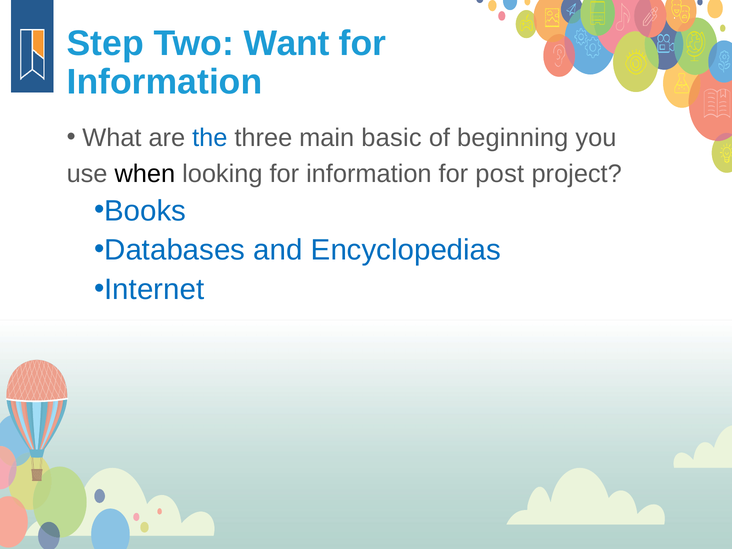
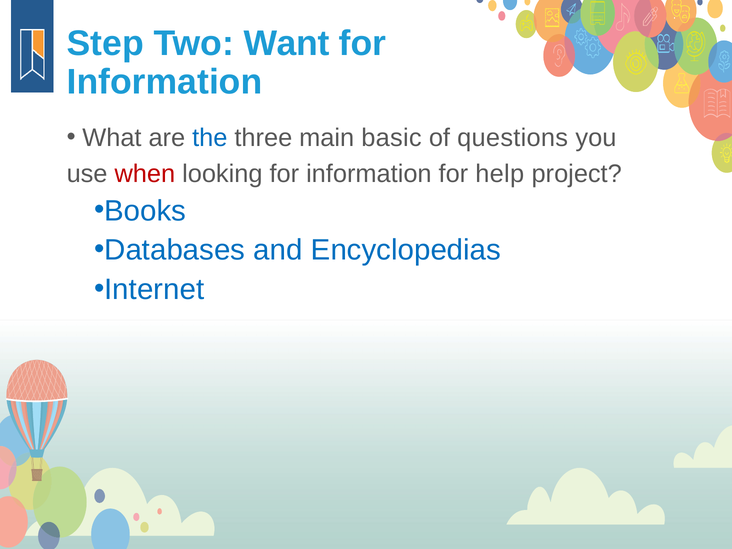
beginning: beginning -> questions (513, 138)
when colour: black -> red (145, 174)
post: post -> help (500, 174)
